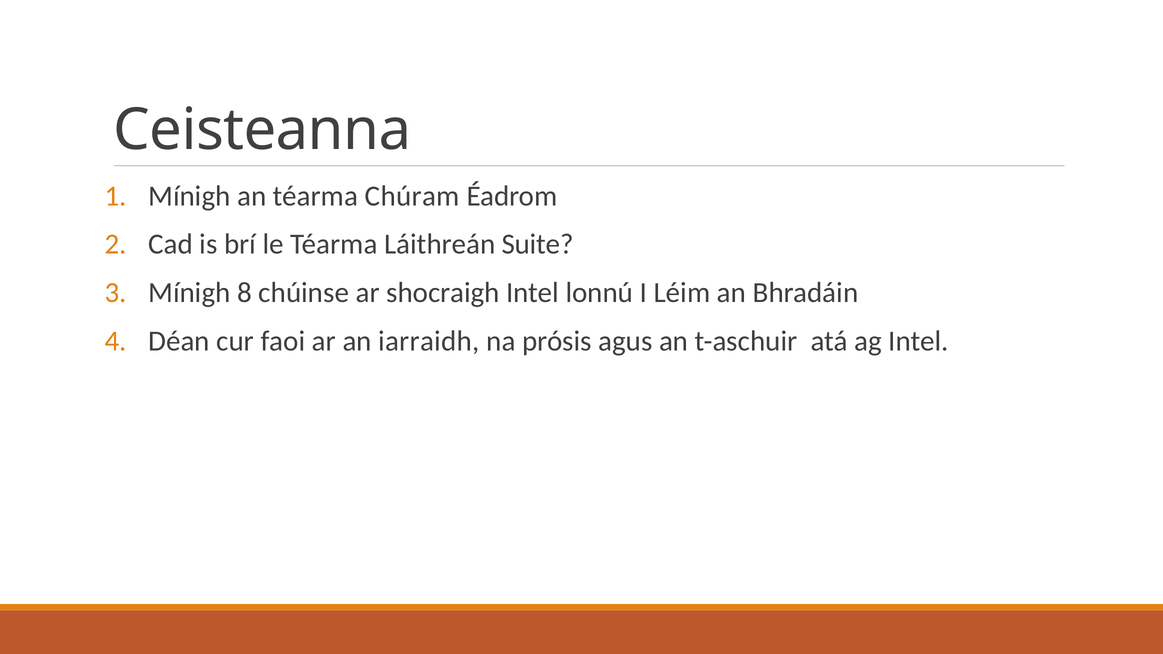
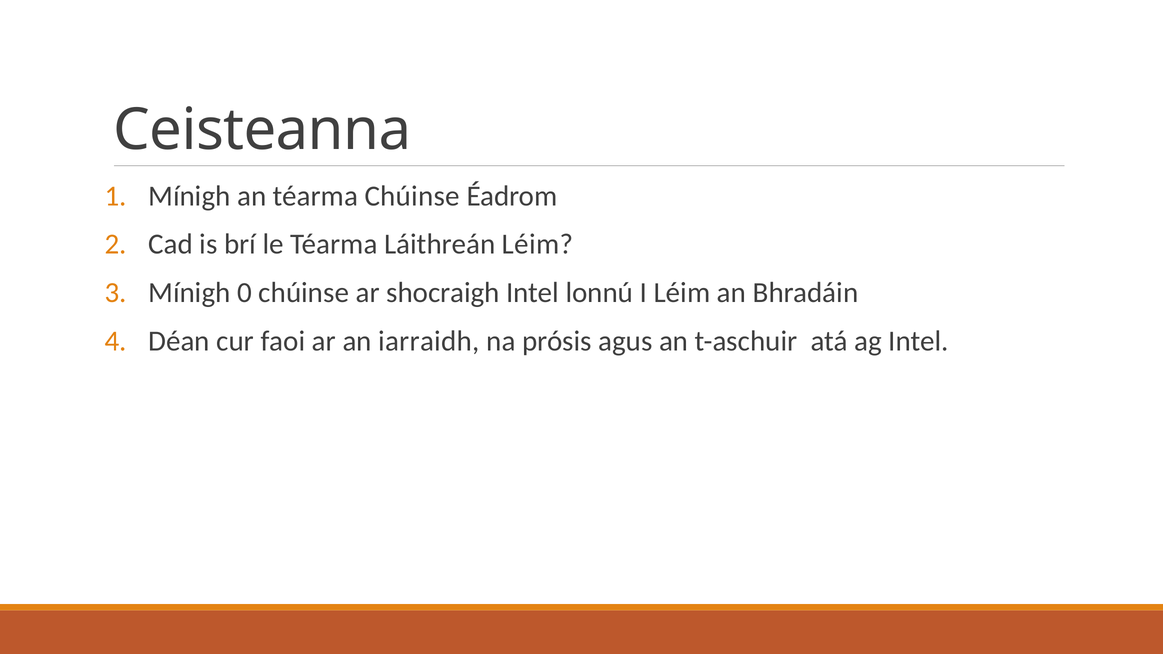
téarma Chúram: Chúram -> Chúinse (412, 196)
Láithreán Suite: Suite -> Léim (537, 244)
8: 8 -> 0 (245, 293)
